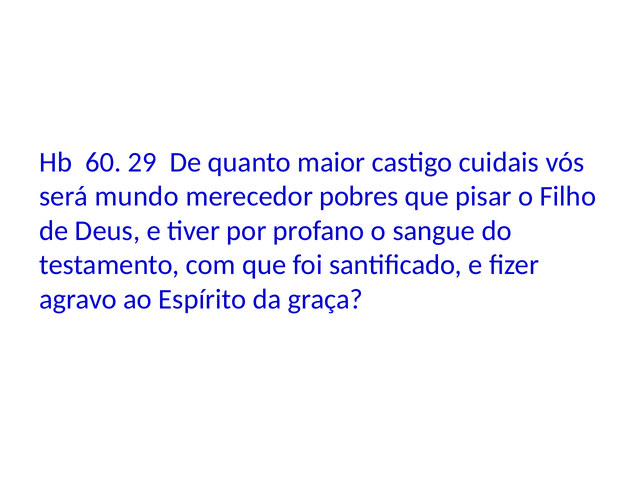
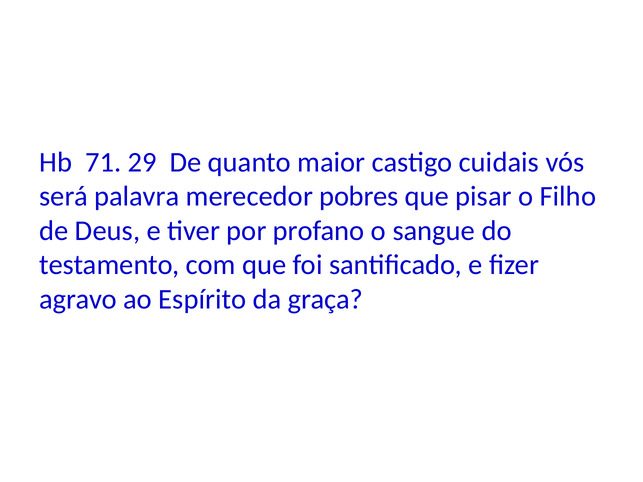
60: 60 -> 71 (103, 162)
mundo: mundo -> palavra (137, 197)
